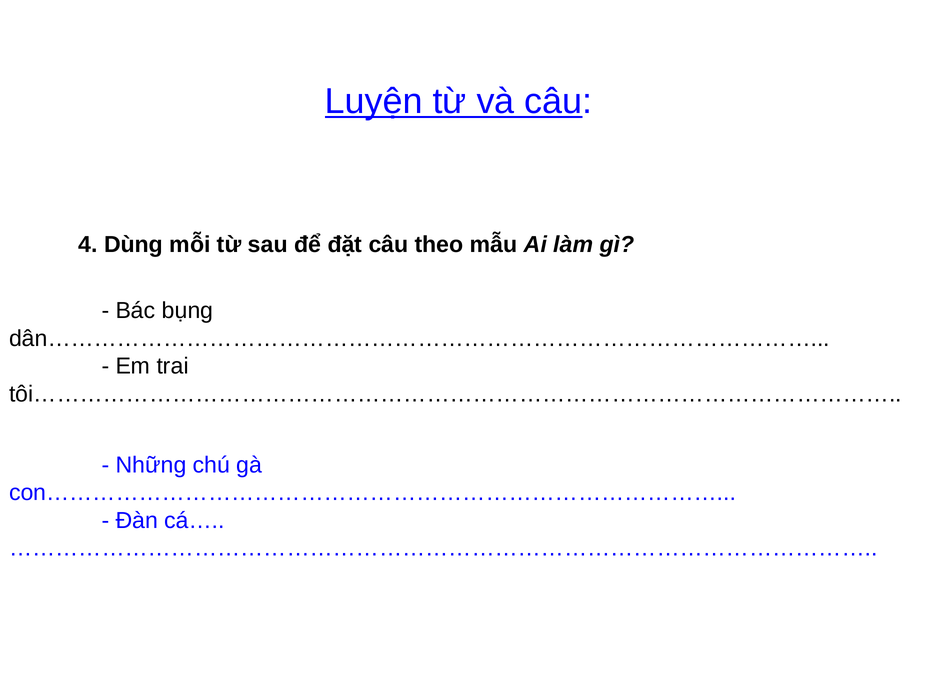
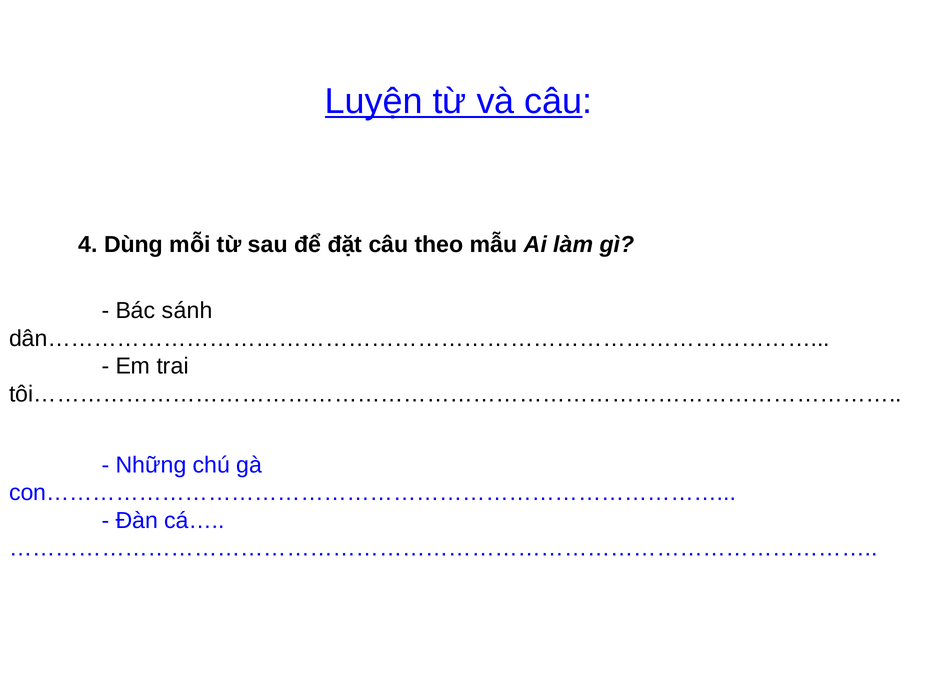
bụng: bụng -> sánh (187, 311)
